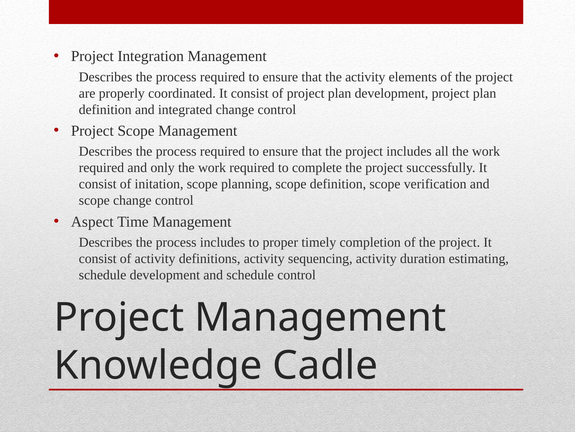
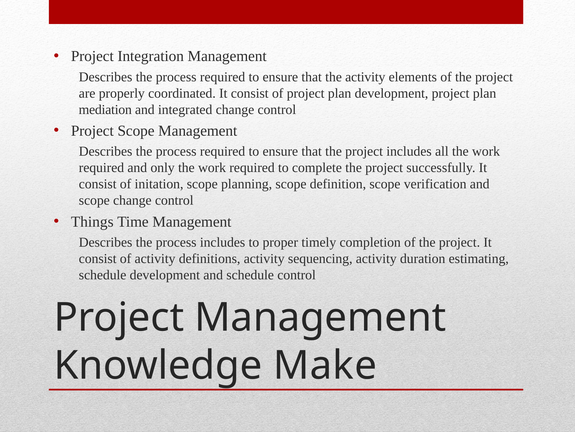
definition: definition -> mediation (105, 109)
Aspect: Aspect -> Things (92, 221)
Cadle: Cadle -> Make (325, 365)
